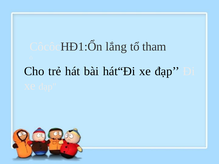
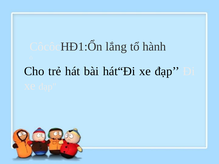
tham: tham -> hành (154, 47)
